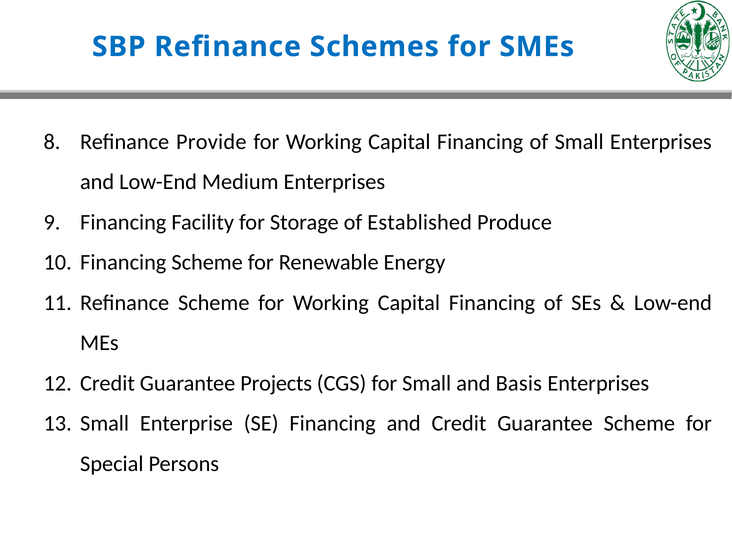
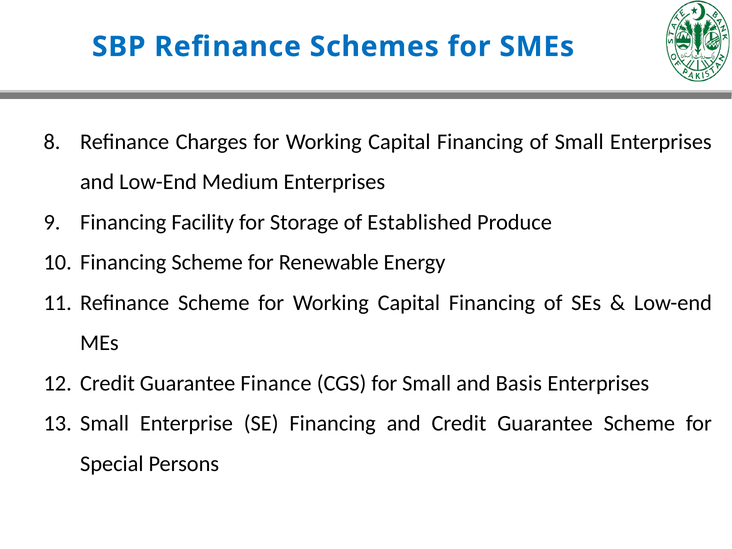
Provide: Provide -> Charges (211, 142)
Projects: Projects -> Finance (276, 383)
